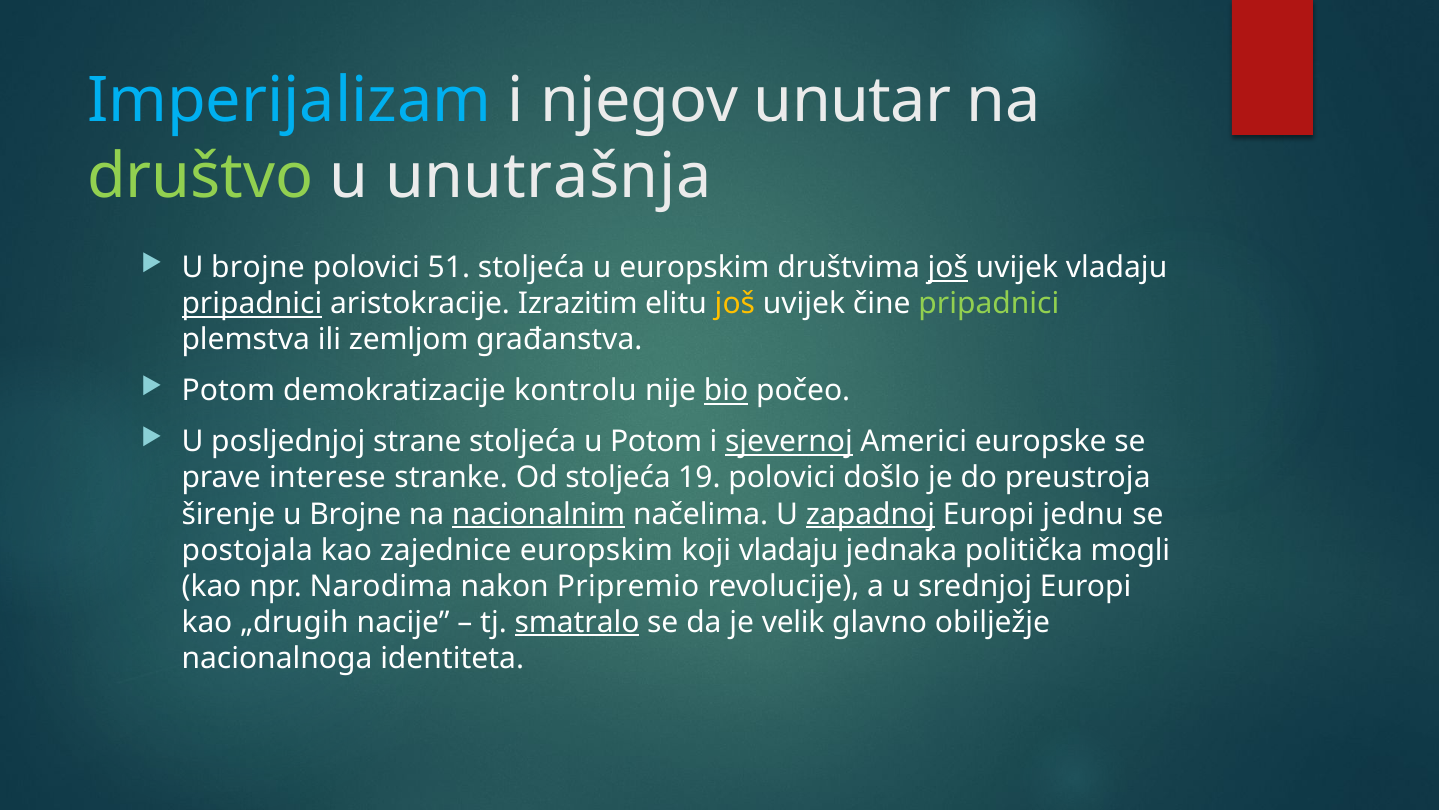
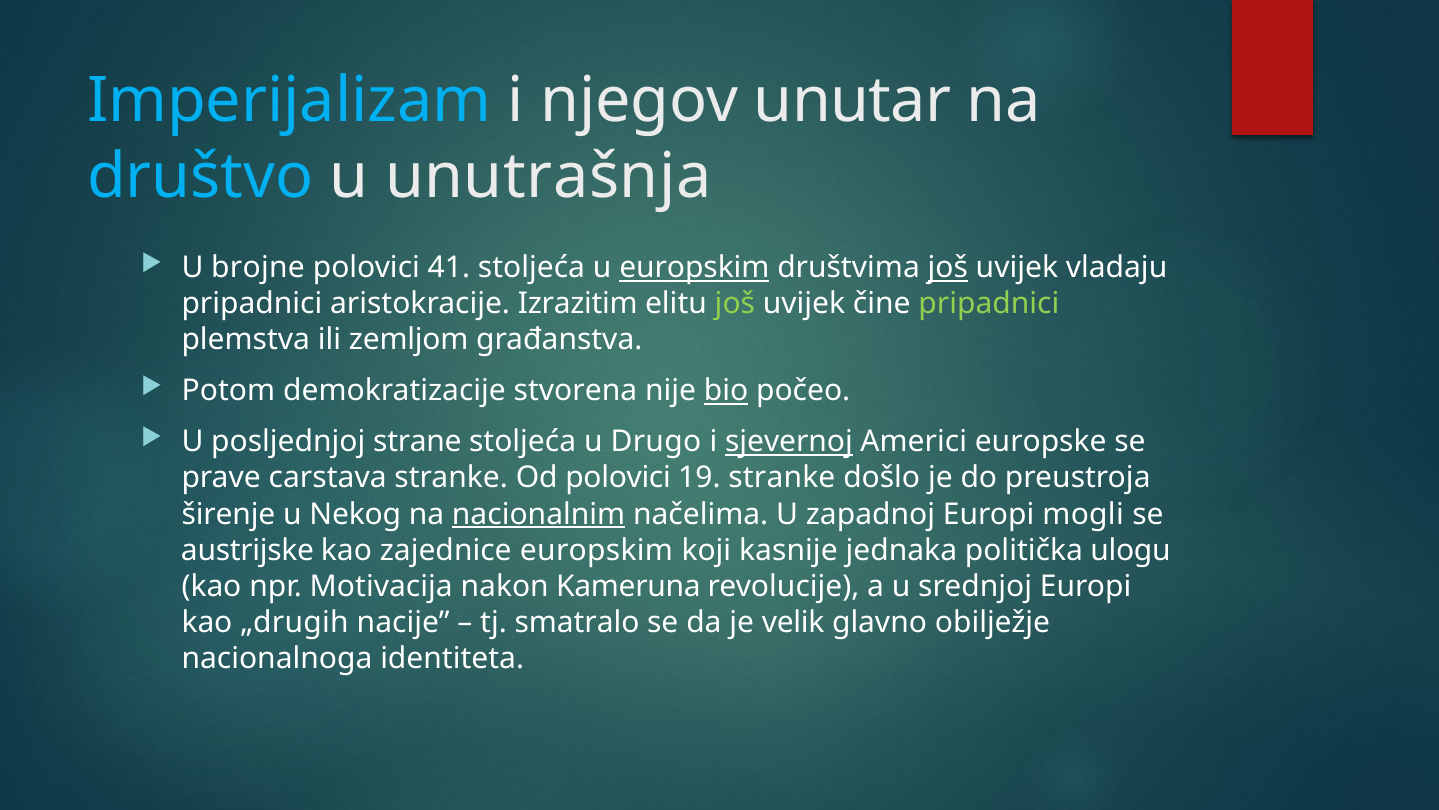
društvo colour: light green -> light blue (200, 177)
51: 51 -> 41 (449, 268)
europskim underline: none -> present (694, 268)
pripadnici underline: present -> none (252, 304)
još colour: yellow -> light green (735, 304)
kontrolu: kontrolu -> stvorena (575, 391)
u Potom: Potom -> Drugo (656, 442)
interese: interese -> carstava (328, 478)
Od stoljeća: stoljeća -> polovici (618, 478)
19 polovici: polovici -> stranke (782, 478)
Brojne: Brojne -> Nekog (355, 514)
zapadnoj underline: present -> none (870, 514)
jednu: jednu -> mogli (1083, 514)
postojala: postojala -> austrijske (248, 550)
koji vladaju: vladaju -> kasnije (788, 550)
mogli: mogli -> ulogu (1130, 550)
Narodima: Narodima -> Motivacija (381, 586)
Pripremio: Pripremio -> Kameruna (628, 586)
smatralo underline: present -> none (577, 622)
